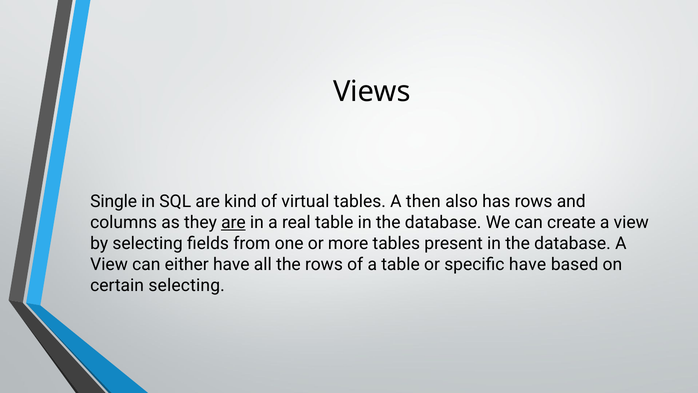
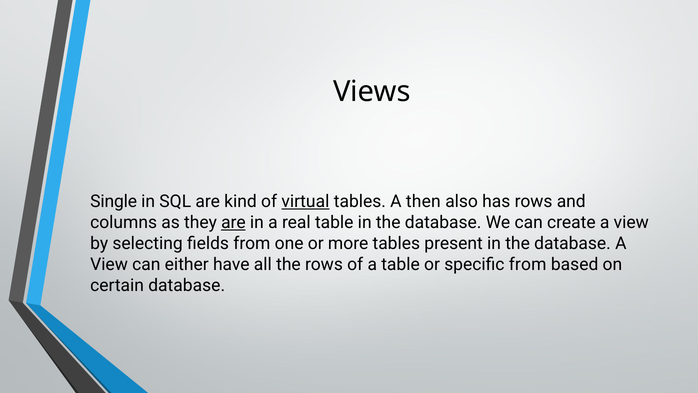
virtual underline: none -> present (305, 201)
specific have: have -> from (528, 264)
certain selecting: selecting -> database (187, 285)
